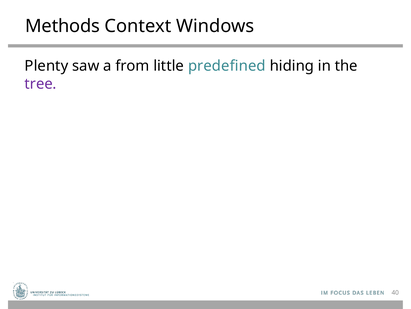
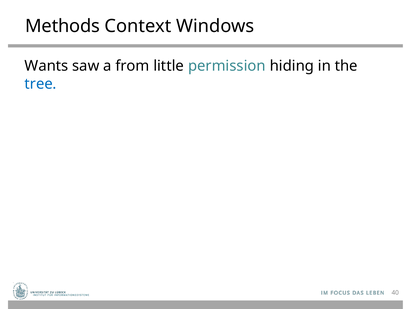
Plenty: Plenty -> Wants (47, 66)
predefined: predefined -> permission (227, 66)
tree colour: purple -> blue (41, 84)
